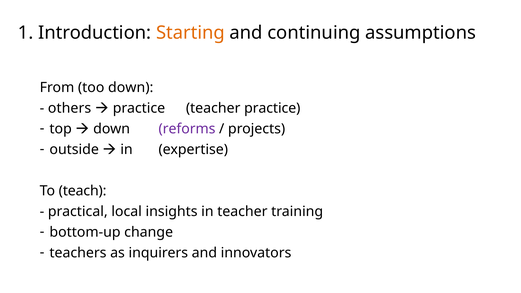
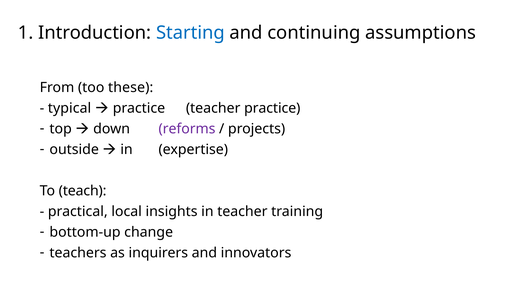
Starting colour: orange -> blue (190, 33)
too down: down -> these (131, 87)
others: others -> typical (70, 108)
